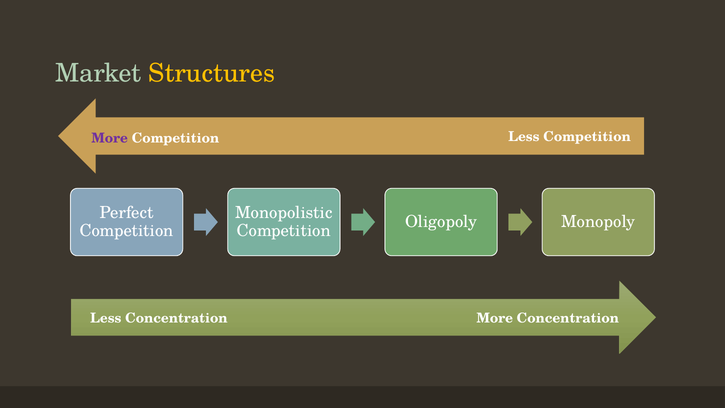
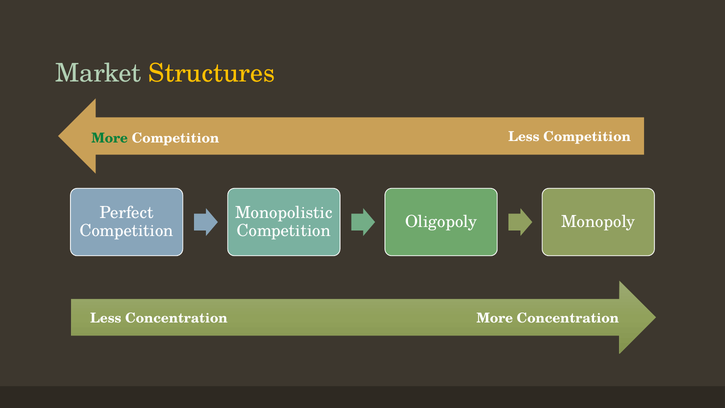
More colour: purple -> green (110, 138)
